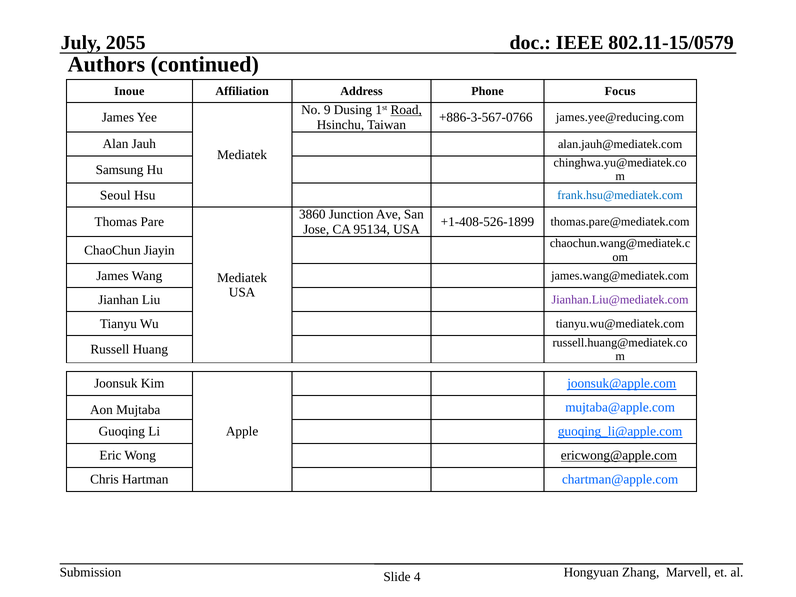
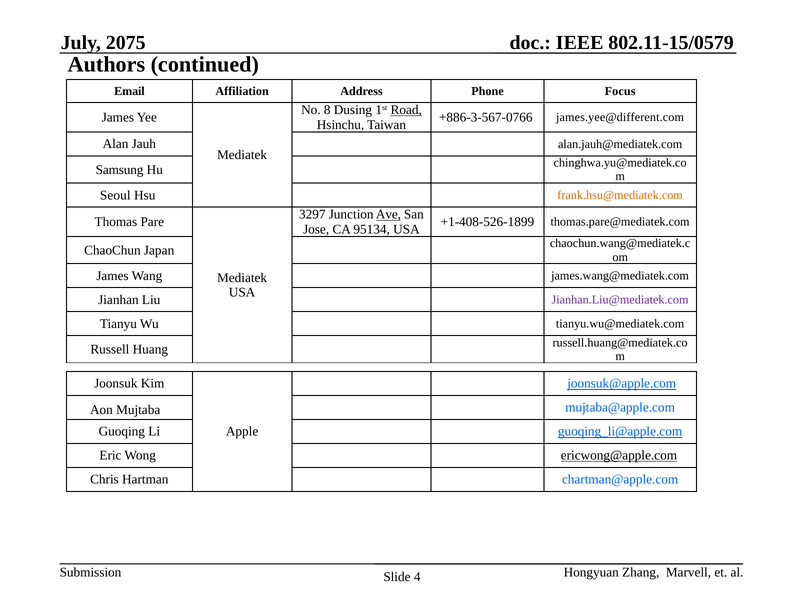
2055: 2055 -> 2075 (126, 42)
Inoue: Inoue -> Email (129, 91)
9: 9 -> 8 (327, 110)
james.yee@reducing.com: james.yee@reducing.com -> james.yee@different.com (620, 117)
frank.hsu@mediatek.com colour: blue -> orange (620, 195)
3860: 3860 -> 3297 (312, 215)
Ave underline: none -> present (388, 215)
Jiayin: Jiayin -> Japan (159, 250)
